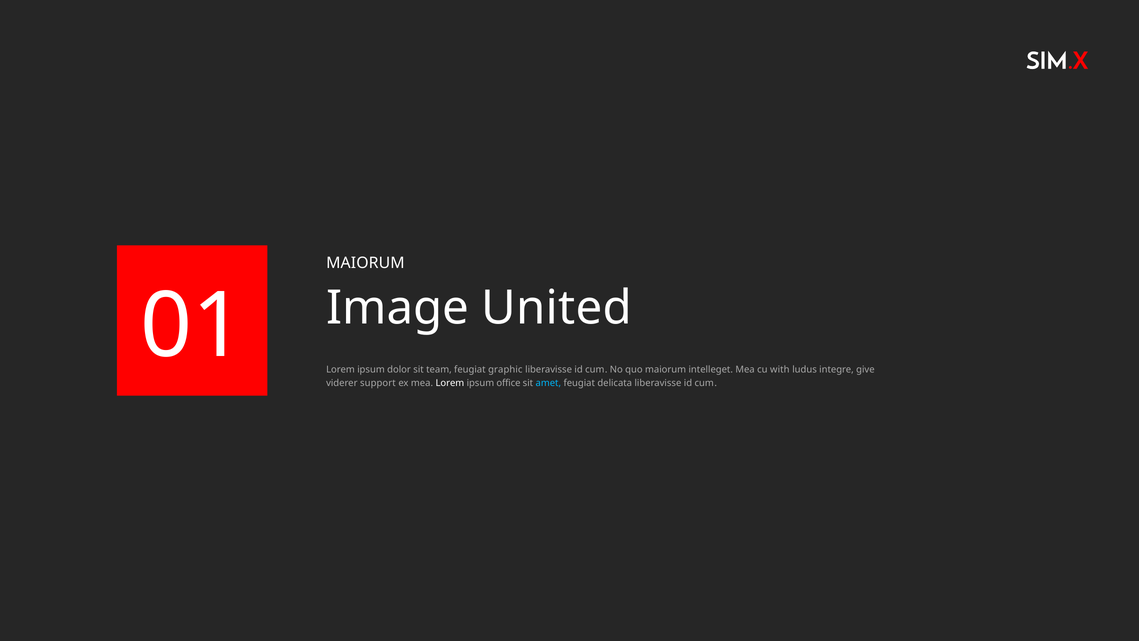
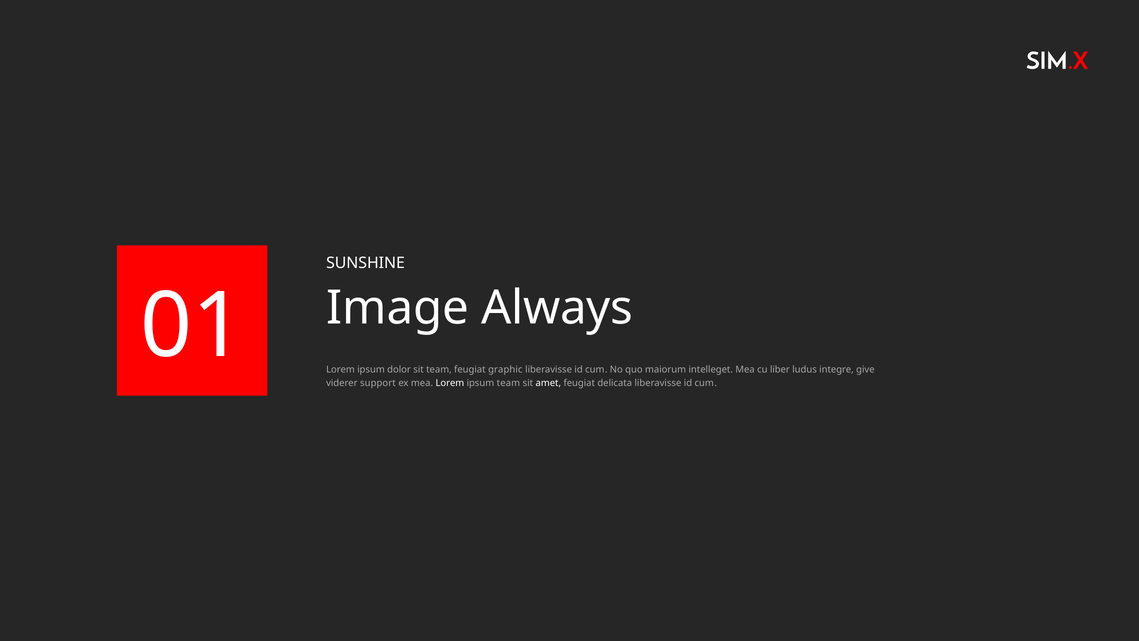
MAIORUM: MAIORUM -> SUNSHINE (366, 263)
United: United -> Always (557, 308)
with: with -> liber (780, 369)
ipsum office: office -> team (508, 383)
amet colour: light blue -> white (548, 383)
